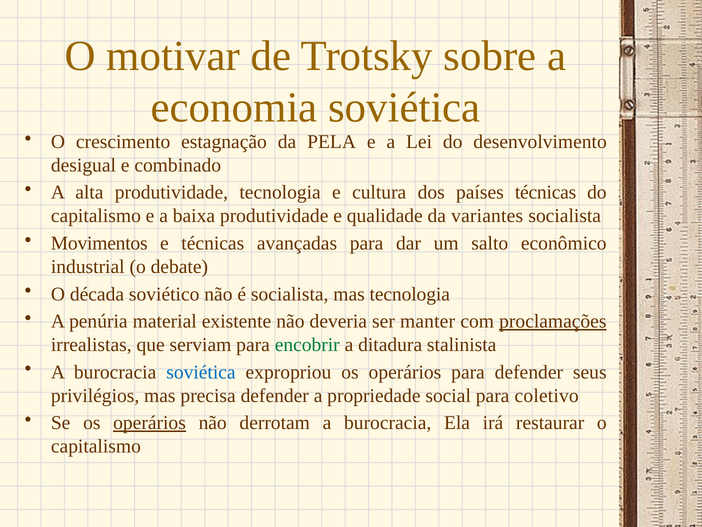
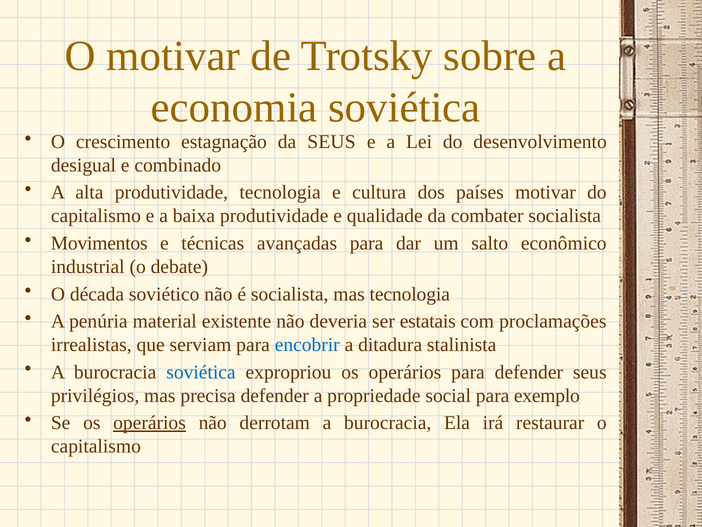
da PELA: PELA -> SEUS (331, 142)
países técnicas: técnicas -> motivar (545, 192)
variantes: variantes -> combater (487, 216)
manter: manter -> estatais (428, 321)
proclamações underline: present -> none (553, 321)
encobrir colour: green -> blue (307, 345)
coletivo: coletivo -> exemplo (547, 395)
